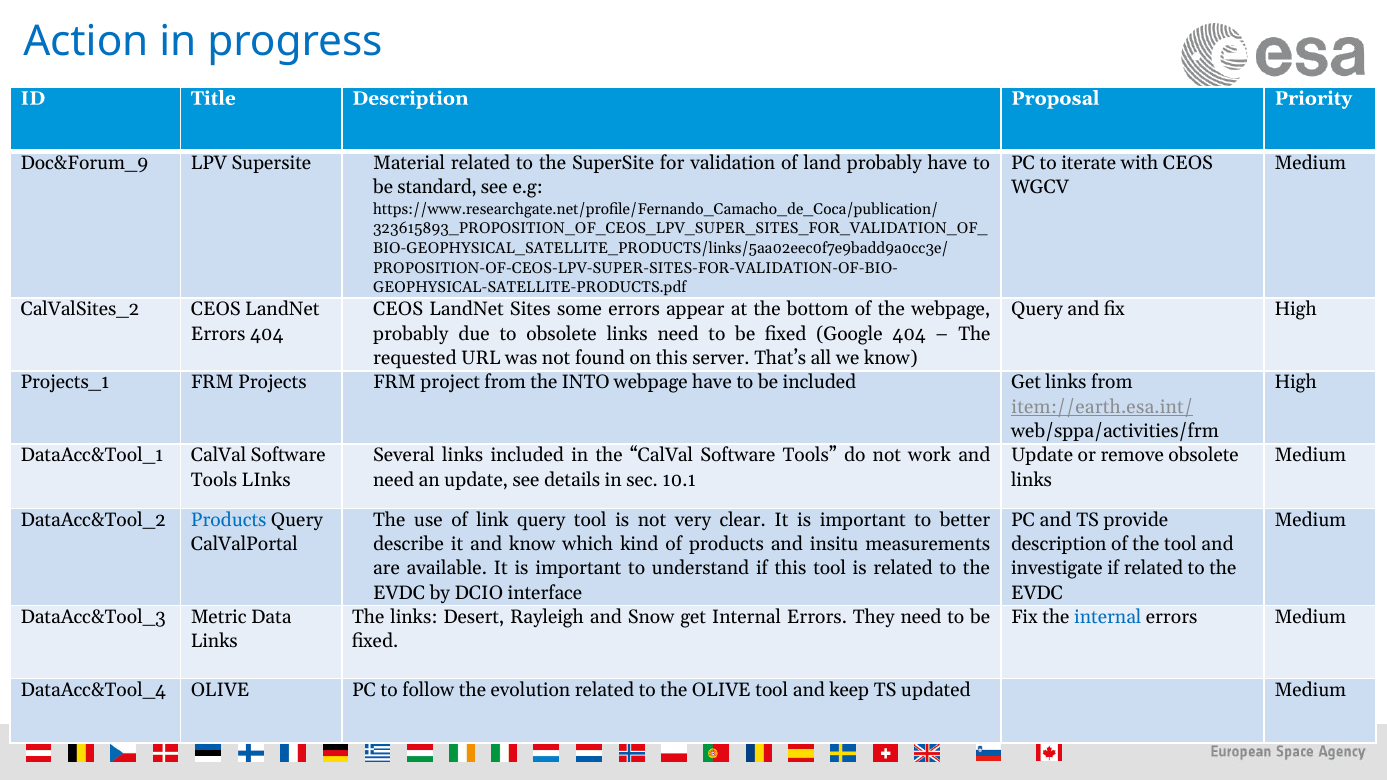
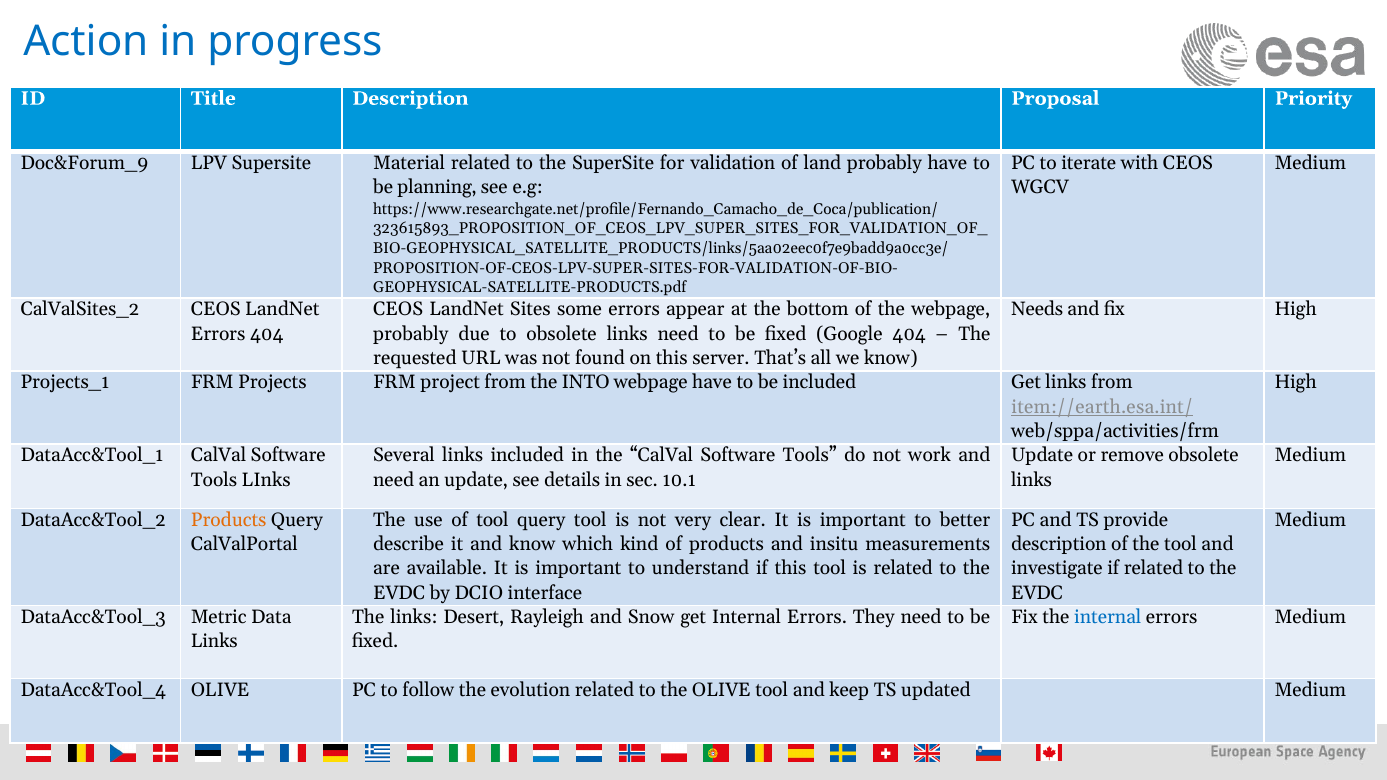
standard: standard -> planning (437, 187)
Query: Query -> Needs (1037, 310)
Products colour: blue -> orange (229, 520)
of link: link -> tool (493, 520)
